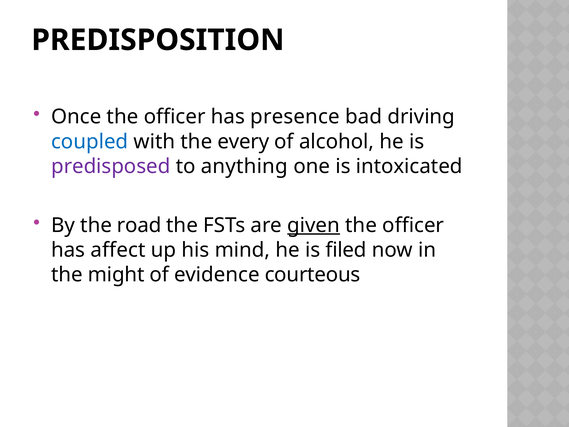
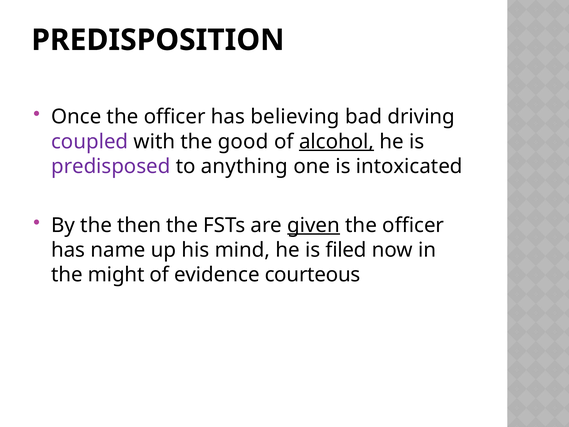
presence: presence -> believing (295, 117)
coupled colour: blue -> purple (90, 141)
every: every -> good (243, 141)
alcohol underline: none -> present (337, 141)
road: road -> then (139, 225)
affect: affect -> name (118, 250)
